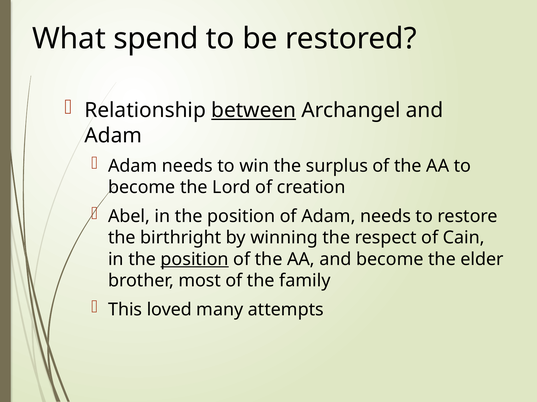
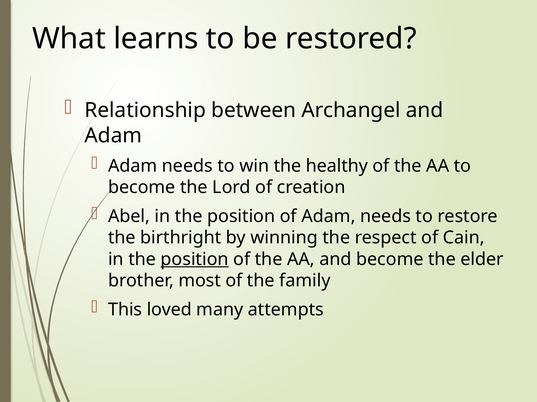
spend: spend -> learns (156, 39)
between underline: present -> none (254, 111)
surplus: surplus -> healthy (337, 166)
